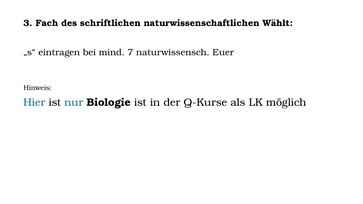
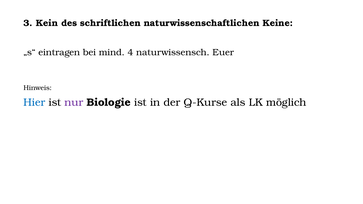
Fach: Fach -> Kein (47, 23)
Wählt: Wählt -> Keine (278, 23)
7: 7 -> 4 (130, 52)
nur colour: blue -> purple (74, 103)
